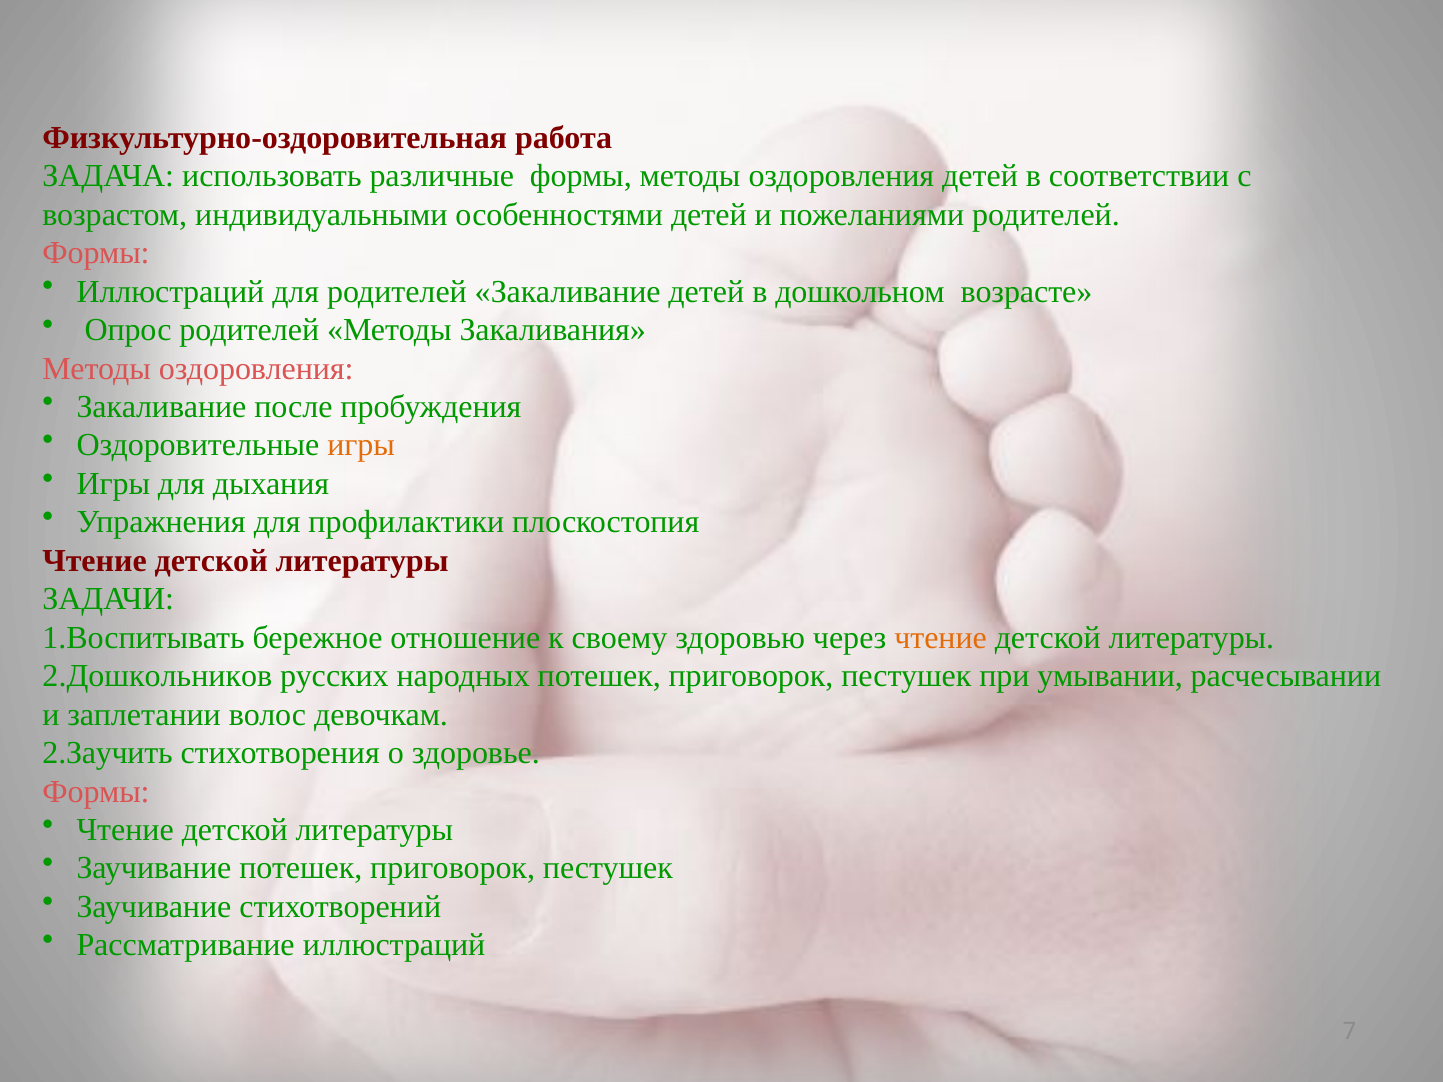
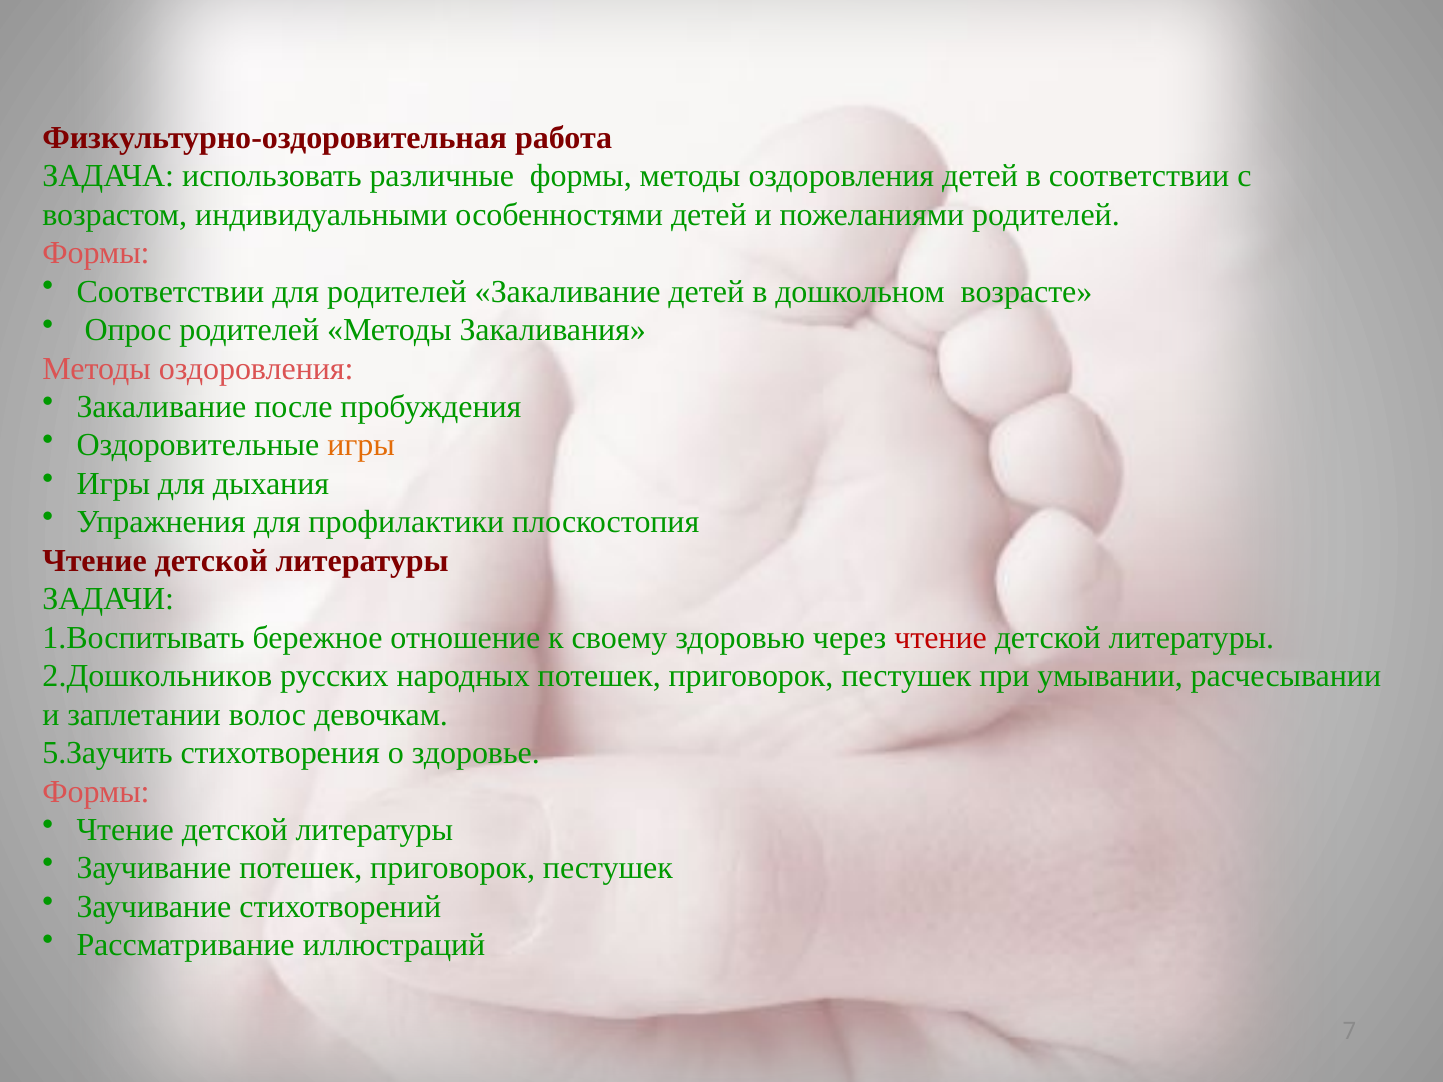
Иллюстраций: Иллюстраций -> Соответствии (170, 292)
чтение colour: orange -> red (941, 638)
2.Заучить: 2.Заучить -> 5.Заучить (108, 753)
